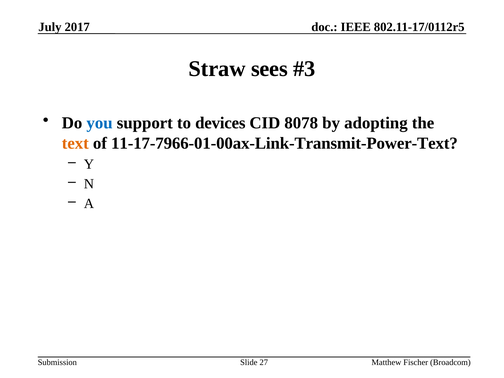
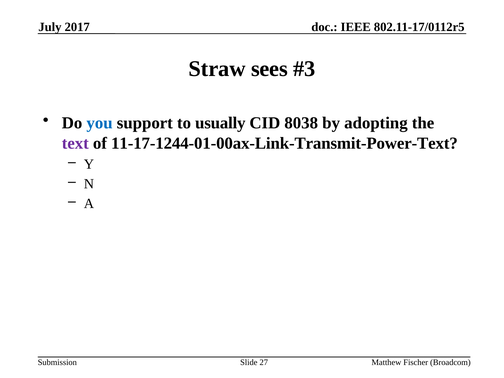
devices: devices -> usually (220, 123)
8078: 8078 -> 8038 (301, 123)
text colour: orange -> purple (75, 143)
11-17-7966-01-00ax-Link-Transmit-Power-Text: 11-17-7966-01-00ax-Link-Transmit-Power-Text -> 11-17-1244-01-00ax-Link-Transmit-Power-Text (284, 143)
